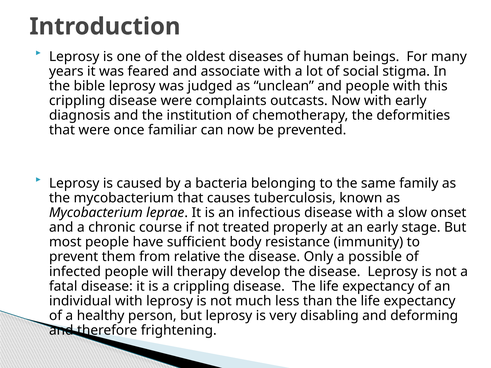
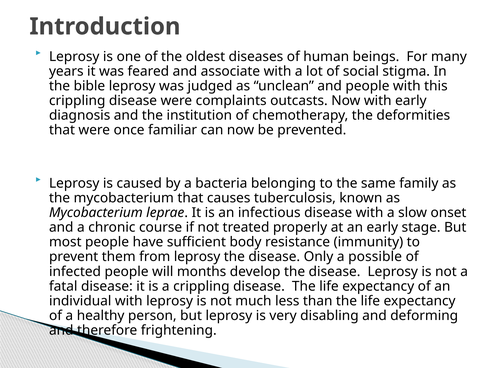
from relative: relative -> leprosy (197, 257)
therapy: therapy -> months (202, 272)
